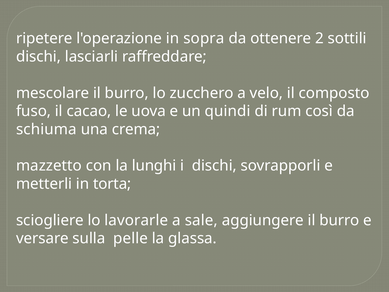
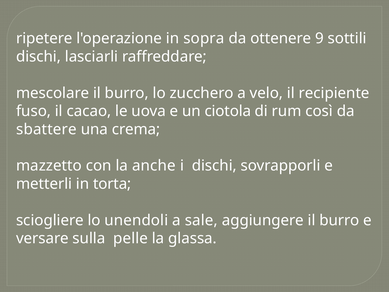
2: 2 -> 9 (319, 38)
composto: composto -> recipiente (334, 93)
quindi: quindi -> ciotola (228, 111)
schiuma: schiuma -> sbattere (46, 129)
lunghi: lunghi -> anche (154, 166)
lavorarle: lavorarle -> unendoli (136, 220)
